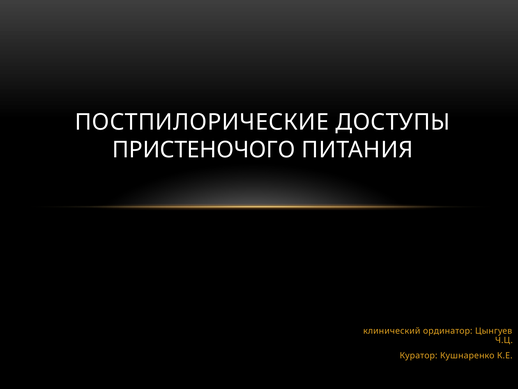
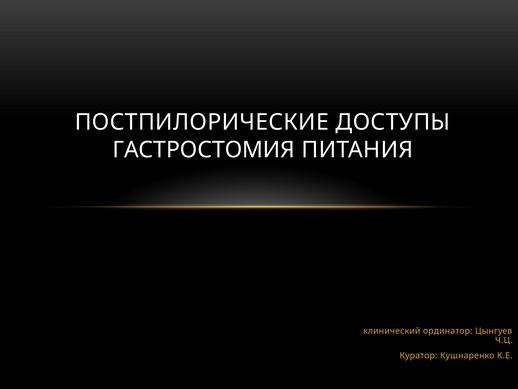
ПРИСТЕНОЧОГО: ПРИСТЕНОЧОГО -> ГАСТРОСТОМИЯ (204, 150)
